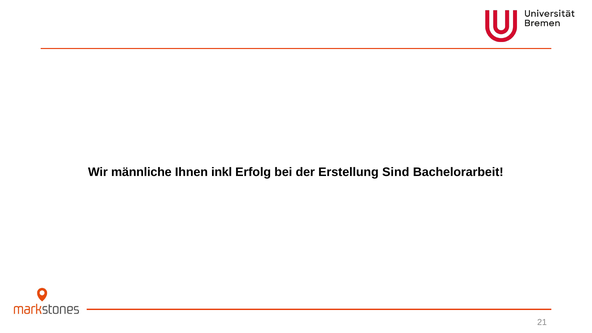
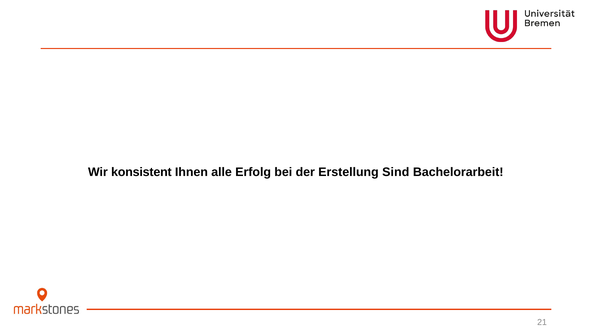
männliche: männliche -> konsistent (141, 172)
inkl: inkl -> alle (222, 172)
